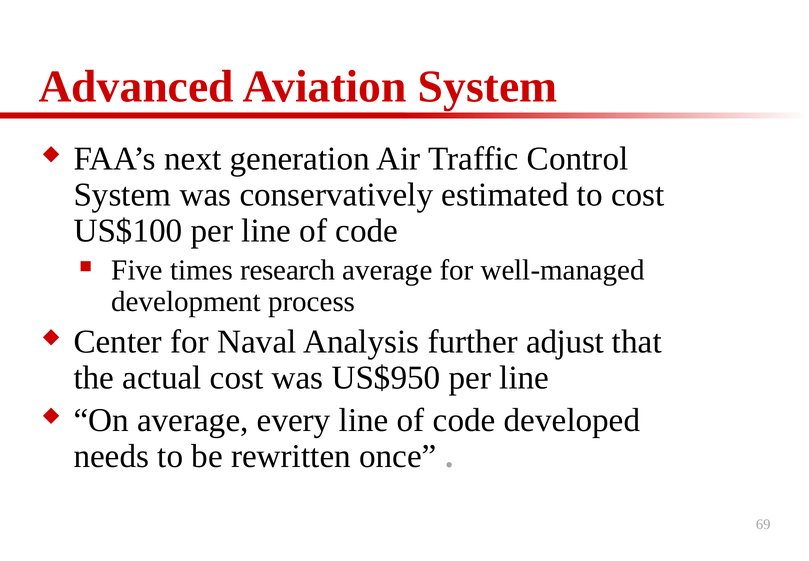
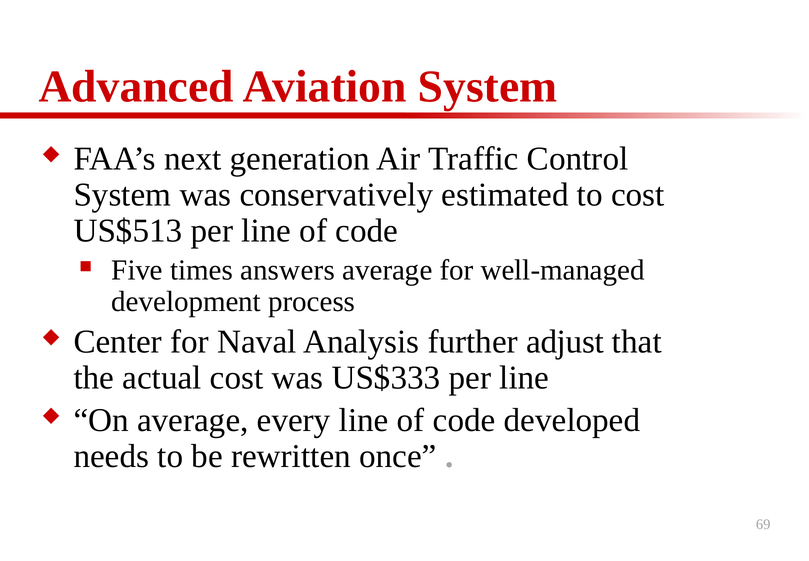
US$100: US$100 -> US$513 (128, 230)
research: research -> answers (288, 270)
US$950: US$950 -> US$333 (386, 377)
